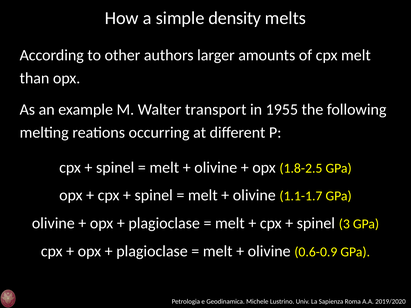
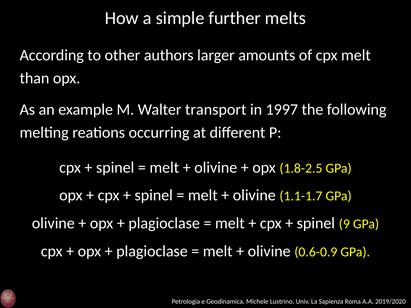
density: density -> further (235, 18)
1955: 1955 -> 1997 (282, 110)
3: 3 -> 9 (344, 224)
